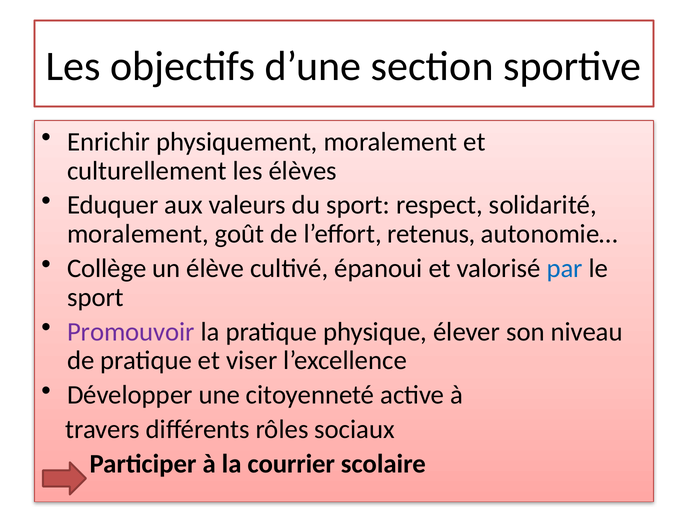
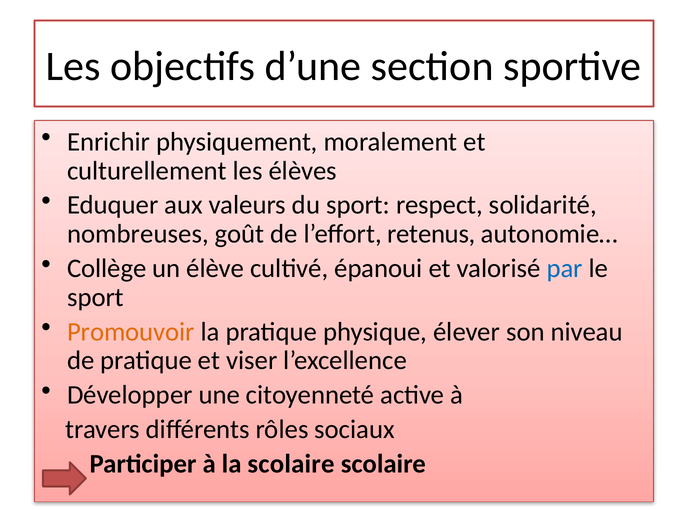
moralement: moralement -> nombreuses (138, 234)
Promouvoir colour: purple -> orange (131, 332)
la courrier: courrier -> scolaire (291, 464)
